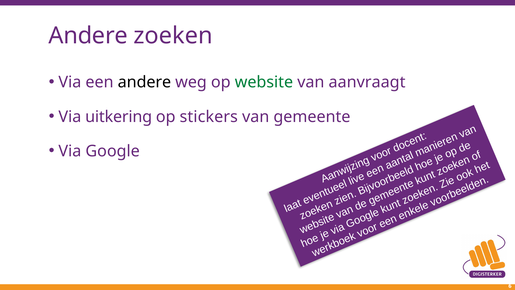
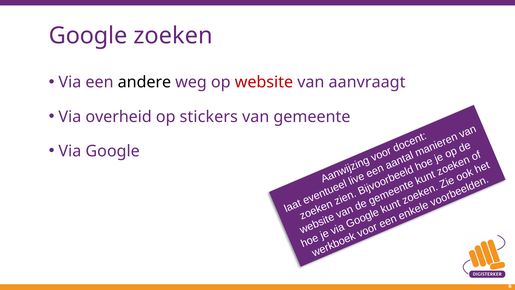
Andere: Andere -> Google (88, 36)
website colour: green -> red (264, 82)
uitkering: uitkering -> overheid (119, 117)
